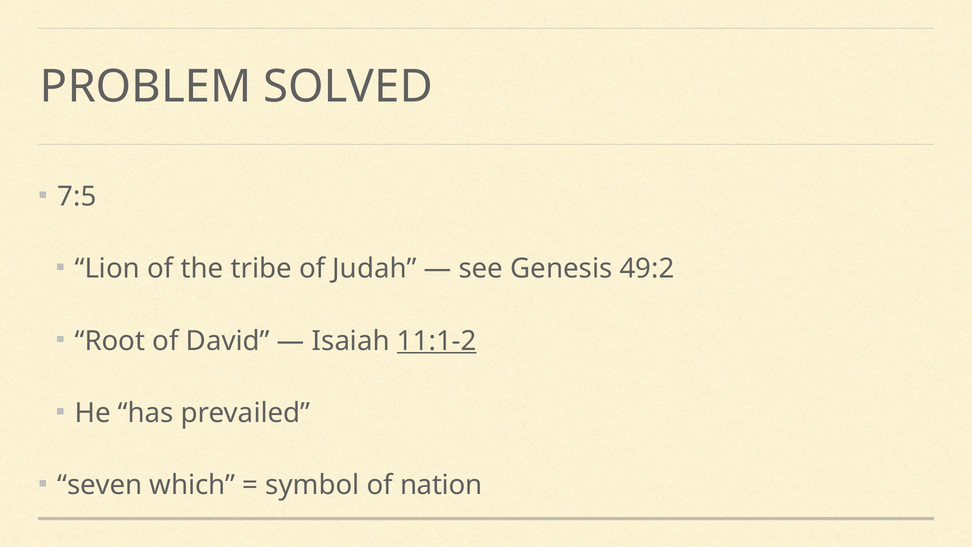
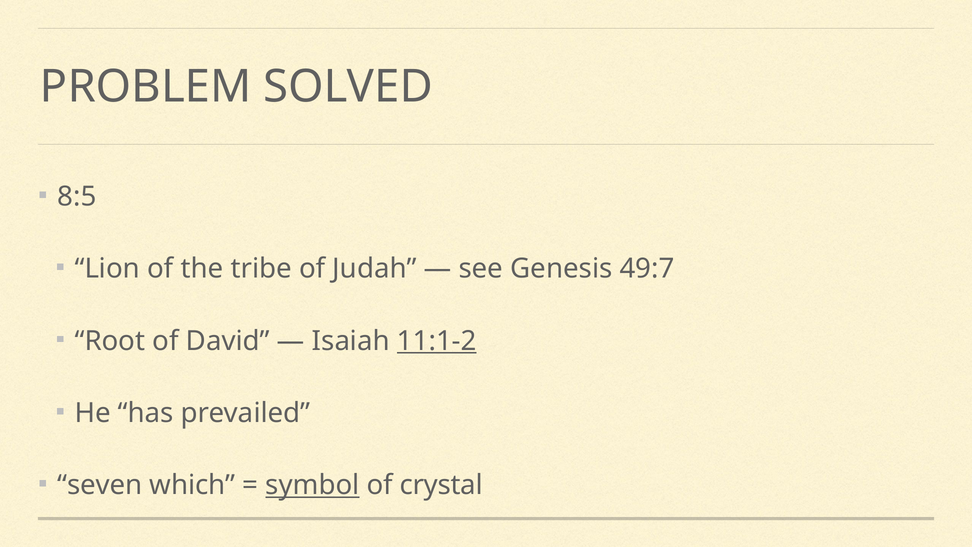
7:5: 7:5 -> 8:5 (77, 197)
49:2: 49:2 -> 49:7 (647, 269)
symbol underline: none -> present (312, 485)
nation: nation -> crystal (441, 485)
